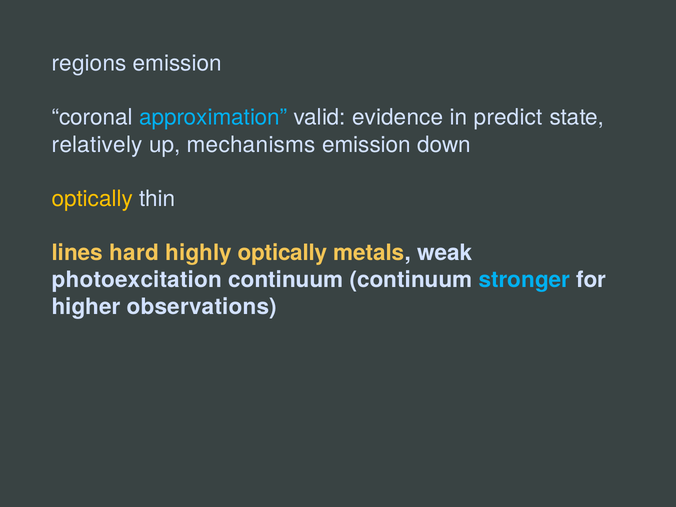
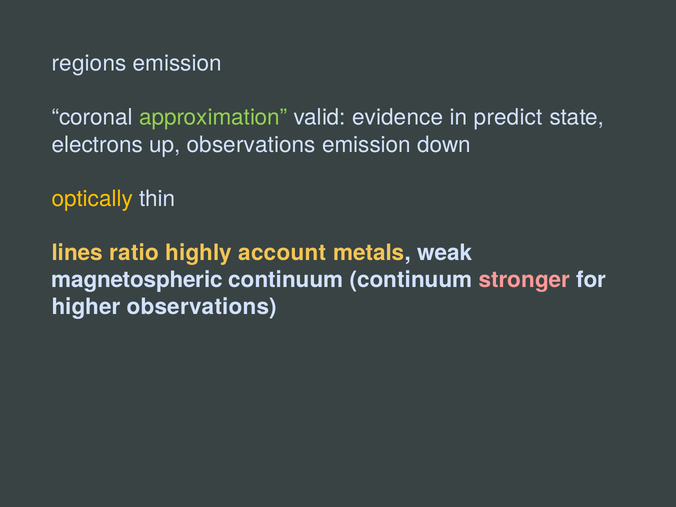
approximation colour: light blue -> light green (213, 118)
relatively: relatively -> electrons (97, 145)
up mechanisms: mechanisms -> observations (251, 145)
hard: hard -> ratio (134, 253)
highly optically: optically -> account (282, 253)
photoexcitation: photoexcitation -> magnetospheric (137, 280)
stronger colour: light blue -> pink (524, 280)
